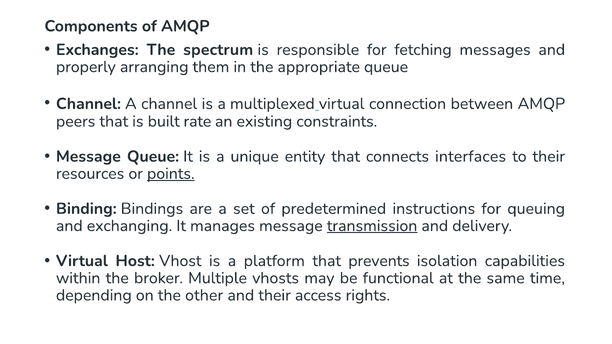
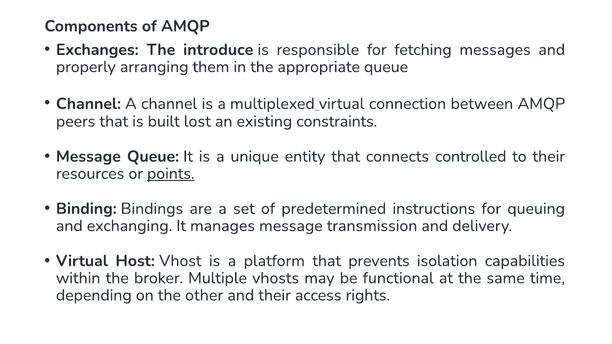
spectrum: spectrum -> introduce (218, 50)
rate: rate -> lost (197, 121)
interfaces: interfaces -> controlled (471, 156)
transmission underline: present -> none (372, 226)
